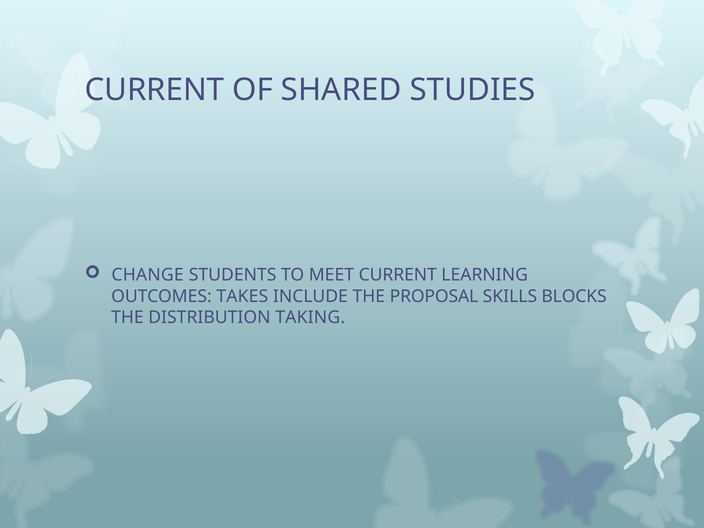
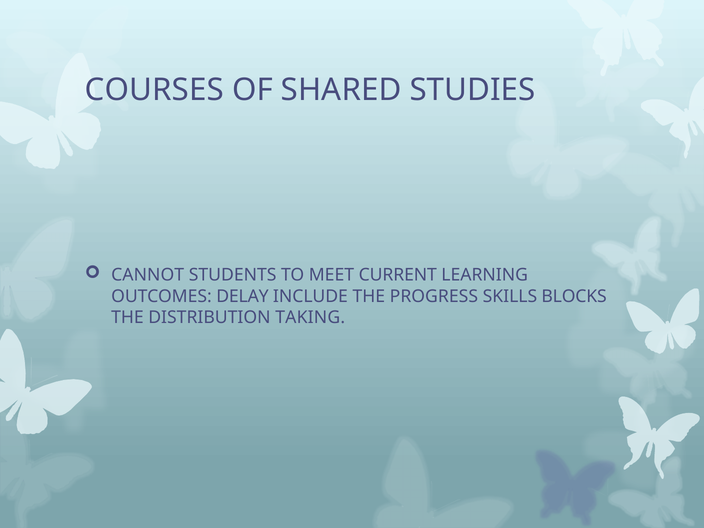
CURRENT: CURRENT -> COURSES (154, 90)
CHANGE: CHANGE -> CANNOT (148, 275)
TAKES: TAKES -> DELAY (242, 296)
PROPOSAL: PROPOSAL -> PROGRESS (434, 296)
